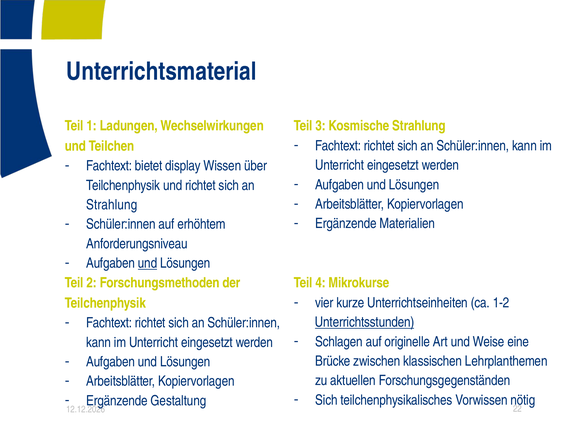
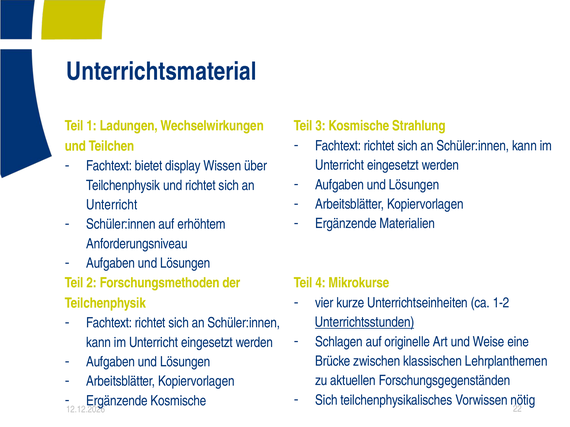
Strahlung: Strahlung -> Unterricht (112, 205)
und underline: present -> none (148, 263)
Ergänzende Gestaltung: Gestaltung -> Kosmische (178, 401)
